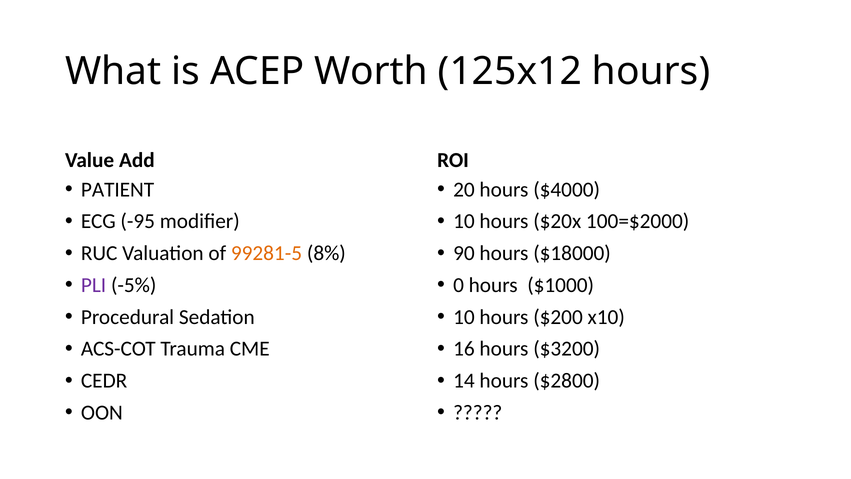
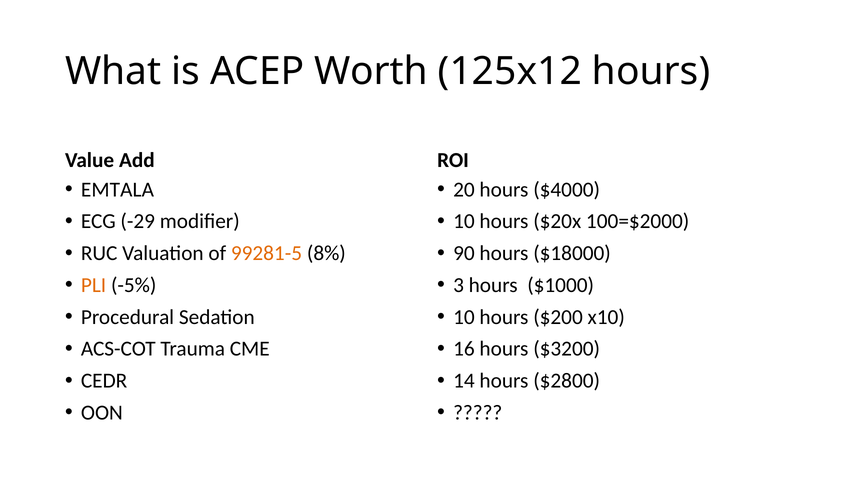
PATIENT: PATIENT -> EMTALA (117, 189)
-95: -95 -> -29 (138, 221)
PLI colour: purple -> orange (94, 285)
0: 0 -> 3 (459, 285)
